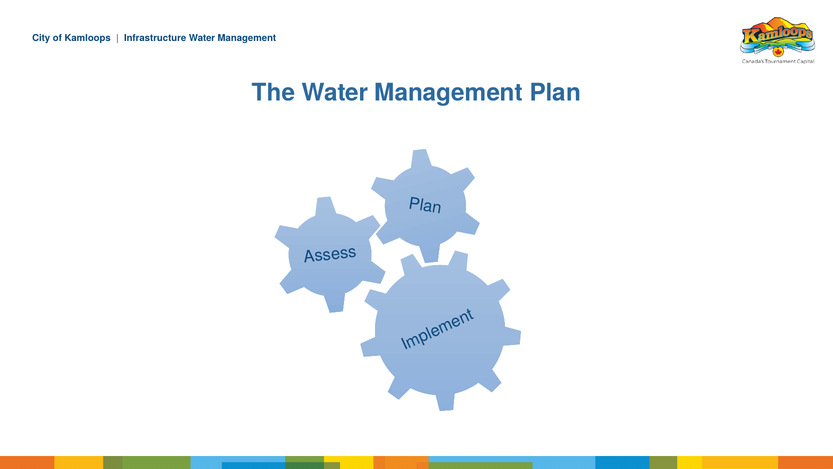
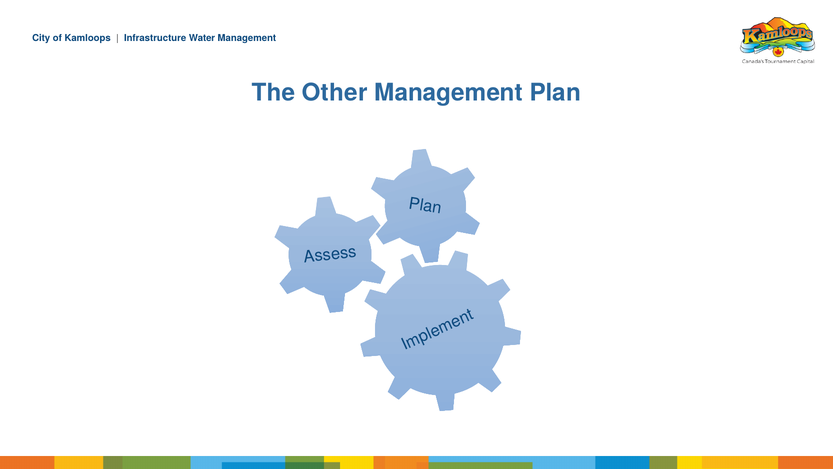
The Water: Water -> Other (335, 93)
